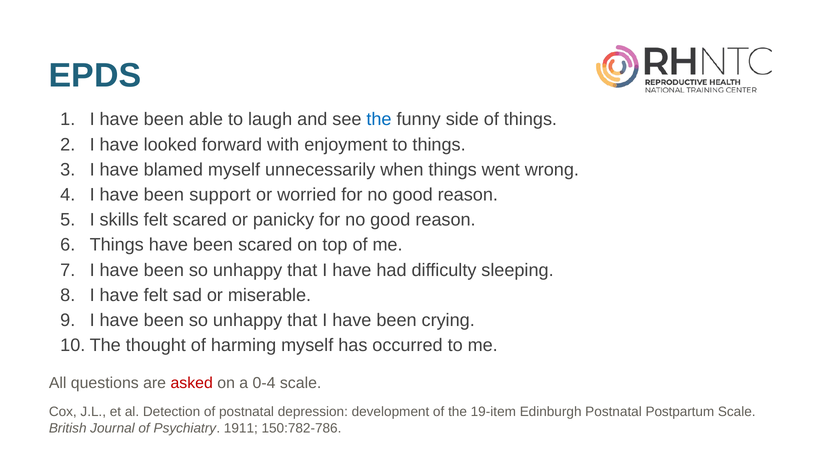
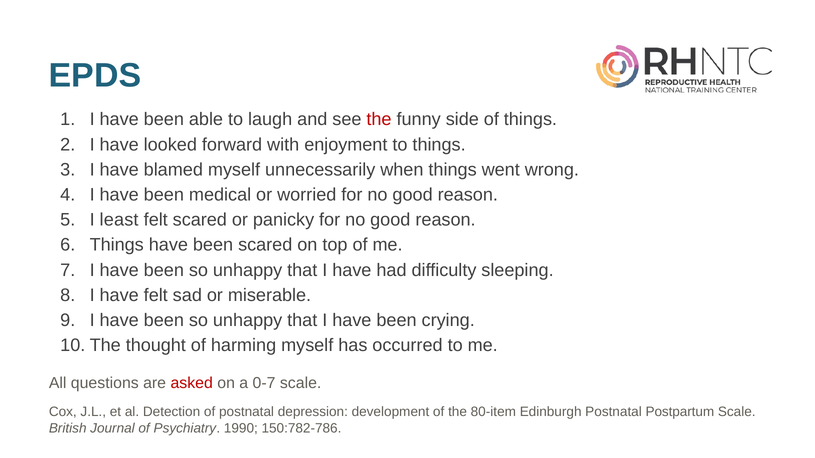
the colour: blue -> red (379, 120)
support: support -> medical (220, 195)
skills: skills -> least (119, 220)
0-4: 0-4 -> 0-7 (264, 384)
19-item: 19-item -> 80-item (493, 412)
1911: 1911 -> 1990 (241, 429)
